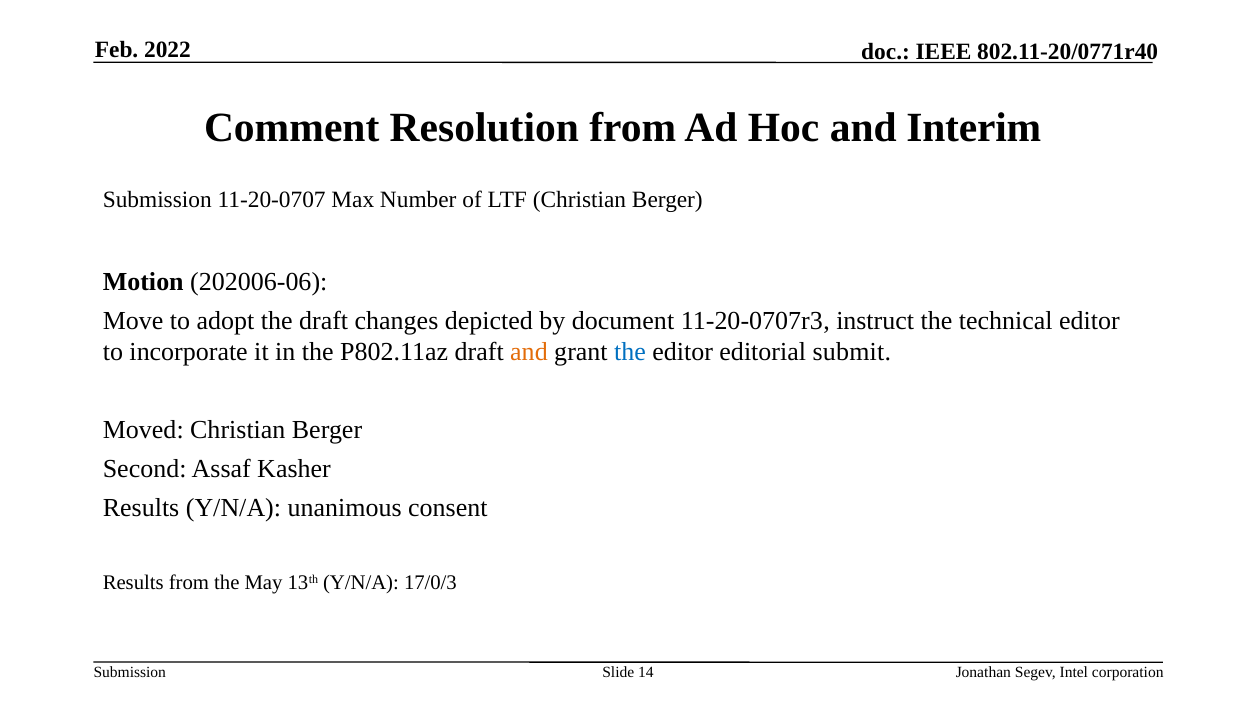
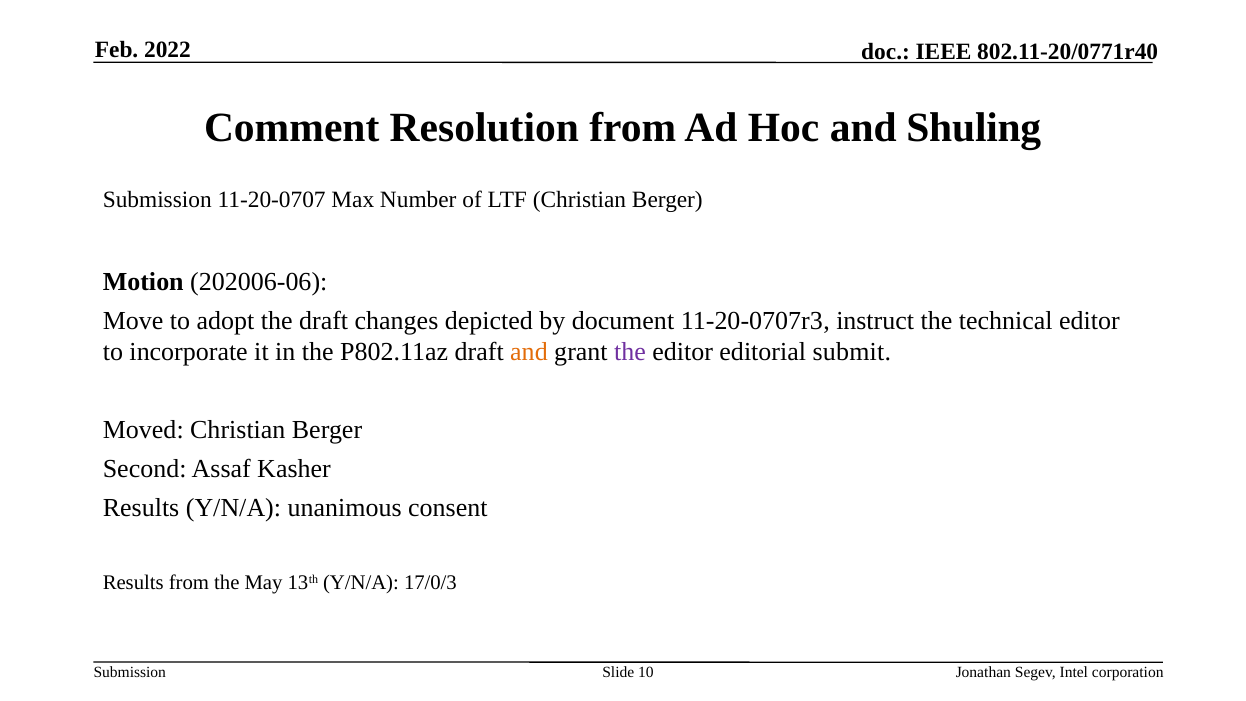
Interim: Interim -> Shuling (974, 127)
the colour: blue -> purple (630, 352)
14: 14 -> 10 (646, 672)
